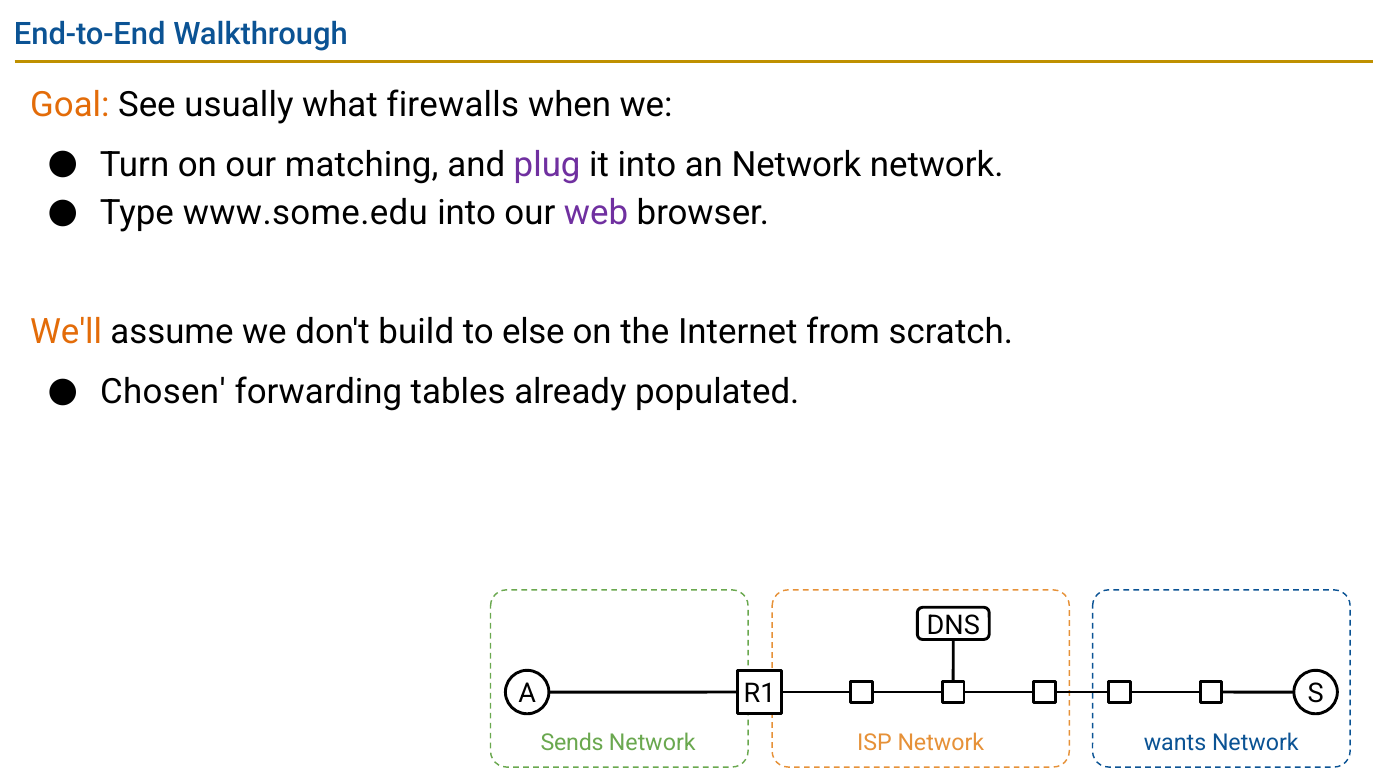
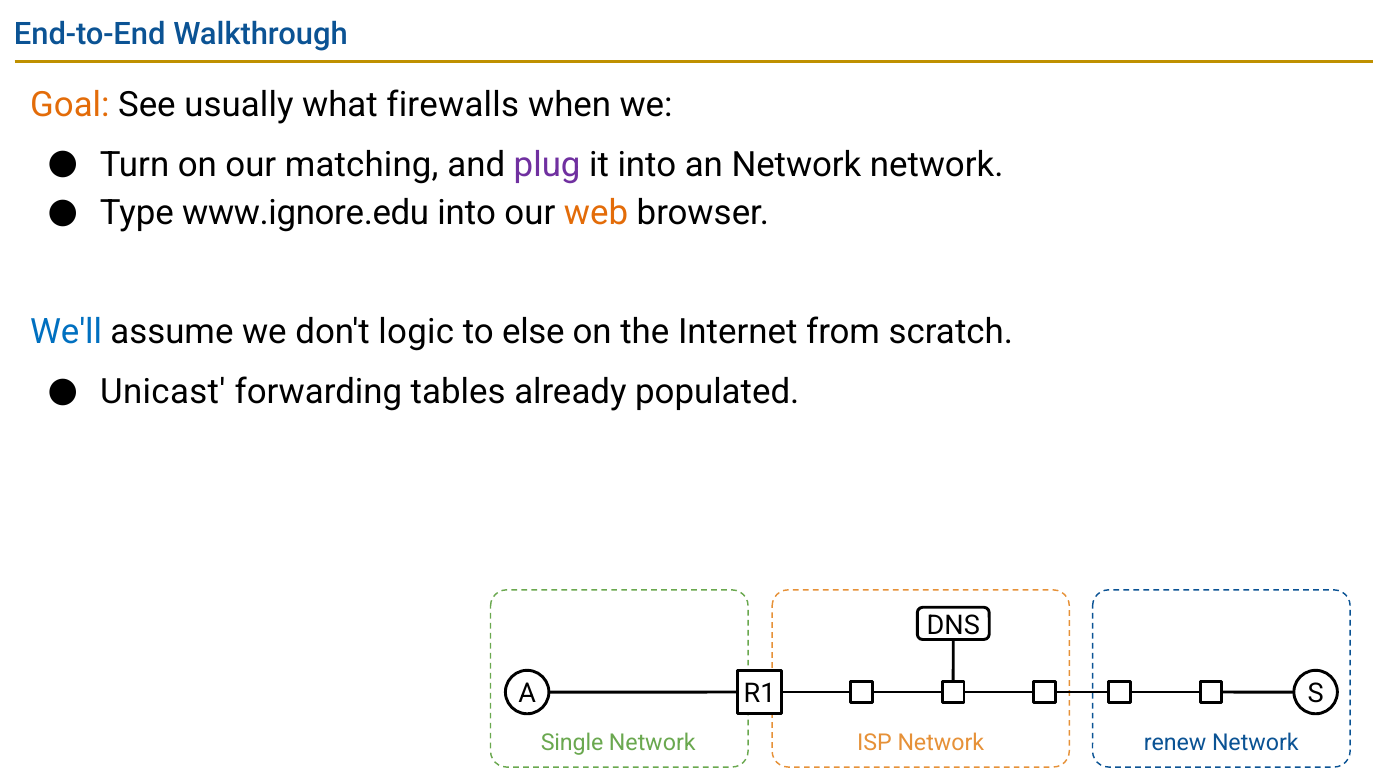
www.some.edu: www.some.edu -> www.ignore.edu (306, 213)
web colour: purple -> orange (596, 213)
We'll colour: orange -> blue (66, 332)
build: build -> logic (416, 332)
Chosen: Chosen -> Unicast (163, 392)
Sends: Sends -> Single (572, 743)
wants: wants -> renew (1175, 743)
